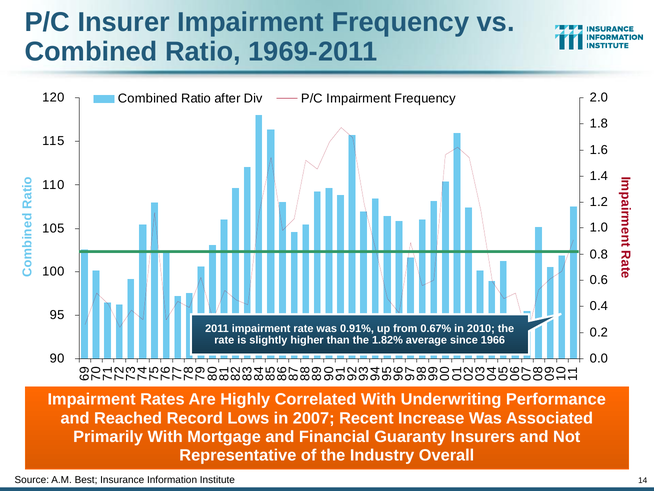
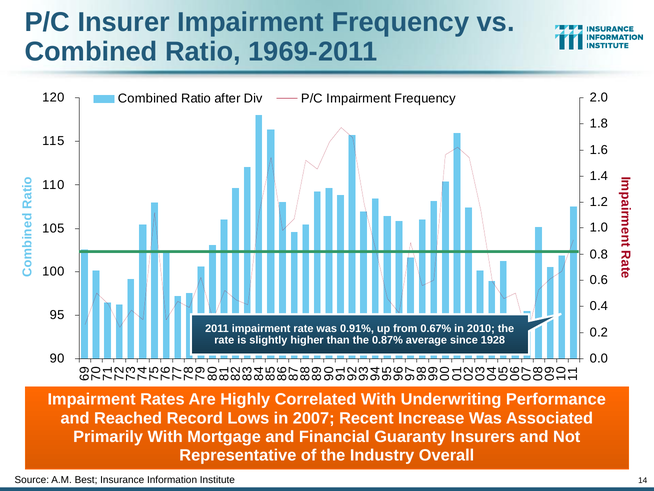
1.82%: 1.82% -> 0.87% (387, 340)
1966: 1966 -> 1928 (493, 340)
